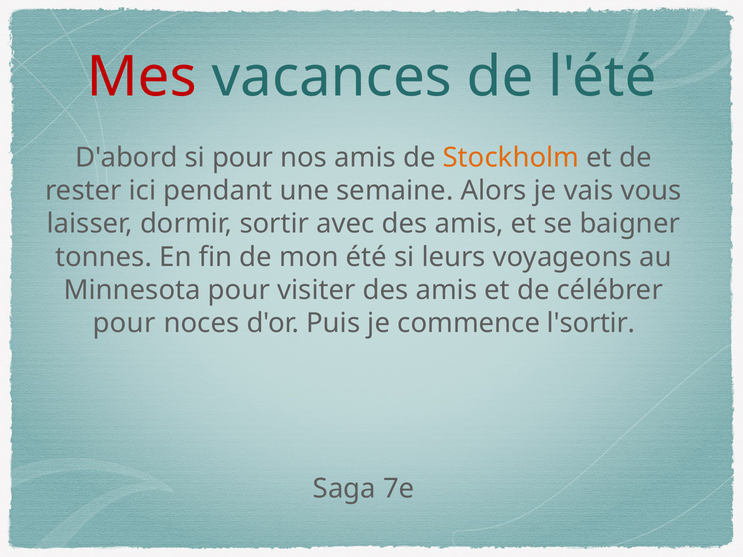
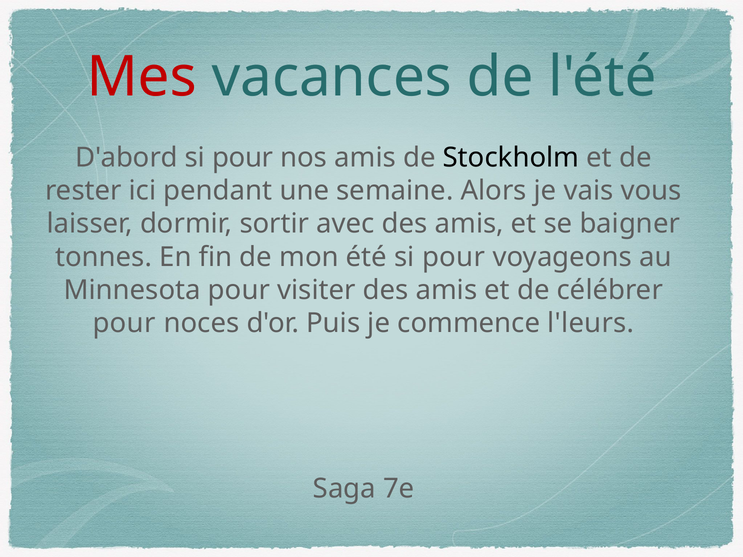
Stockholm colour: orange -> black (511, 158)
été si leurs: leurs -> pour (453, 257)
l'sortir: l'sortir -> l'leurs (591, 323)
